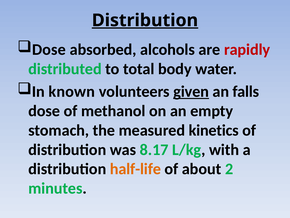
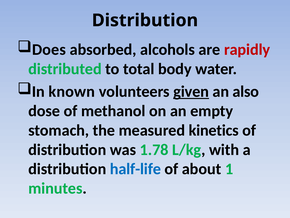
Distribution underline: present -> none (145, 20)
Dose: Dose -> Does (49, 49)
falls: falls -> also (246, 91)
8.17: 8.17 -> 1.78 (154, 149)
half-life colour: orange -> blue (135, 169)
2: 2 -> 1 (229, 169)
